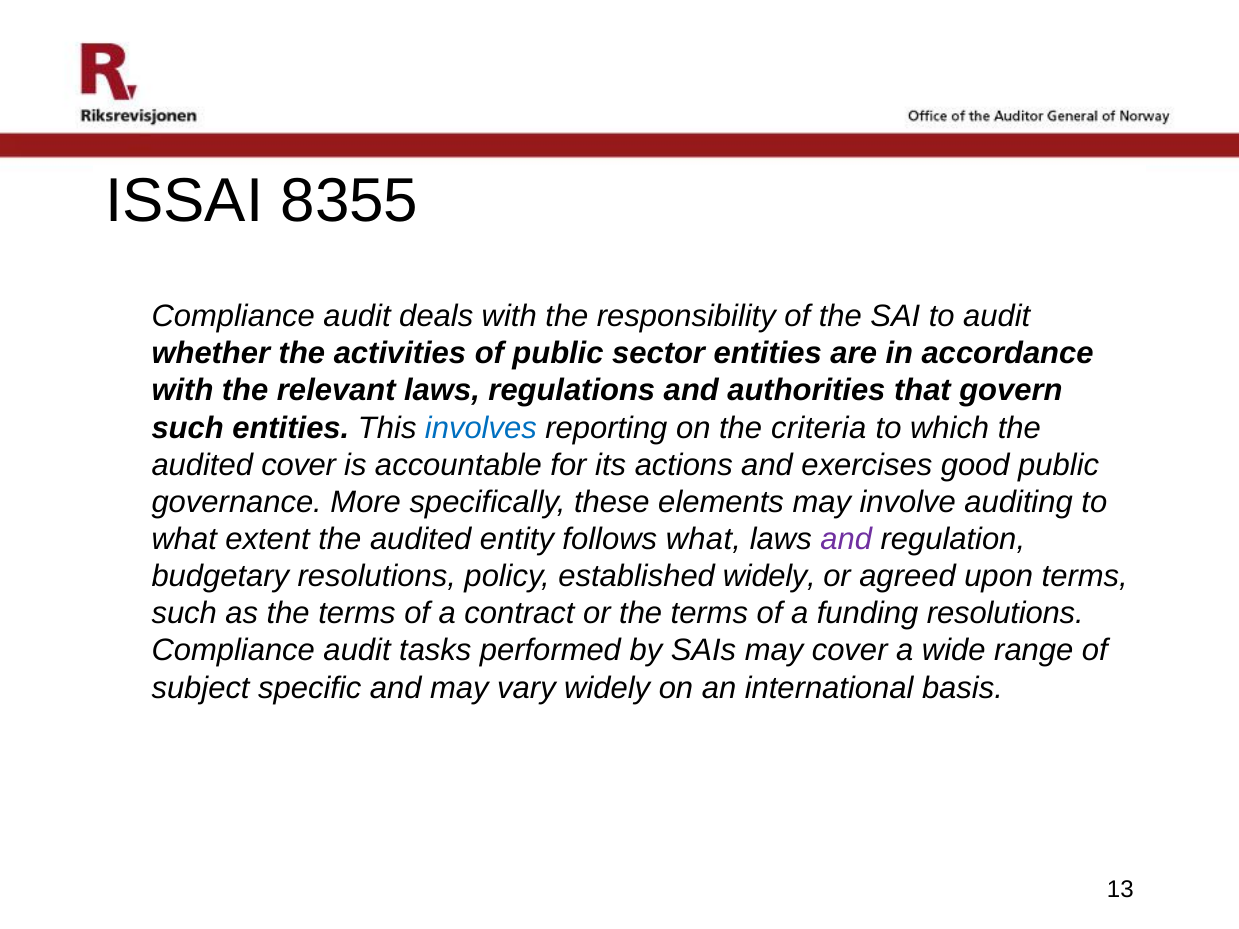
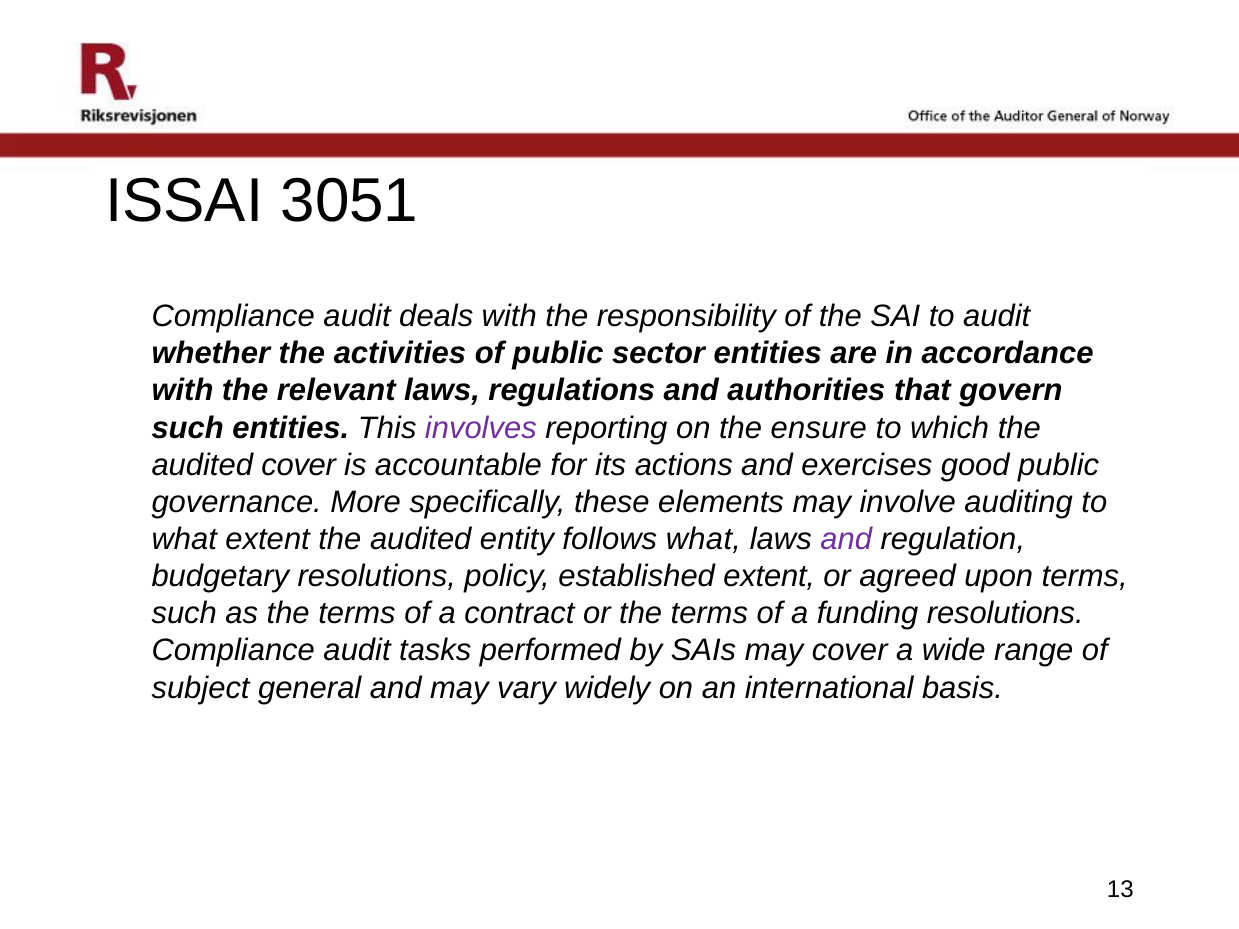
8355: 8355 -> 3051 (349, 202)
involves colour: blue -> purple (481, 428)
criteria: criteria -> ensure (819, 428)
established widely: widely -> extent (769, 577)
specific: specific -> general (310, 688)
